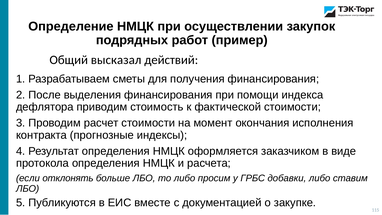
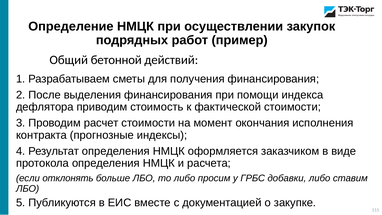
высказал: высказал -> бетонной (116, 60)
